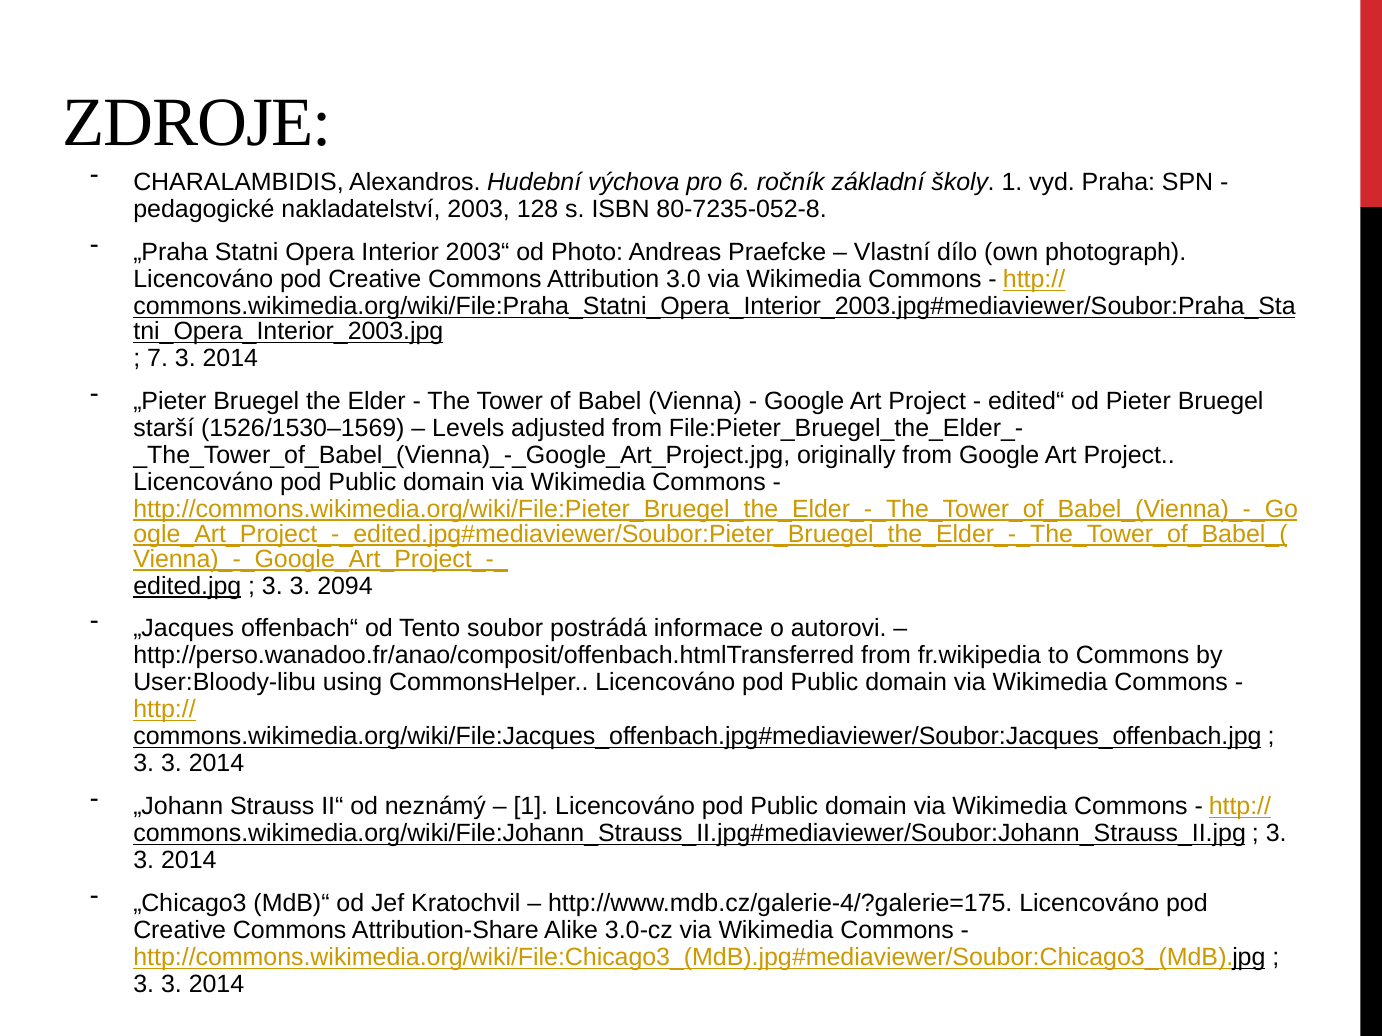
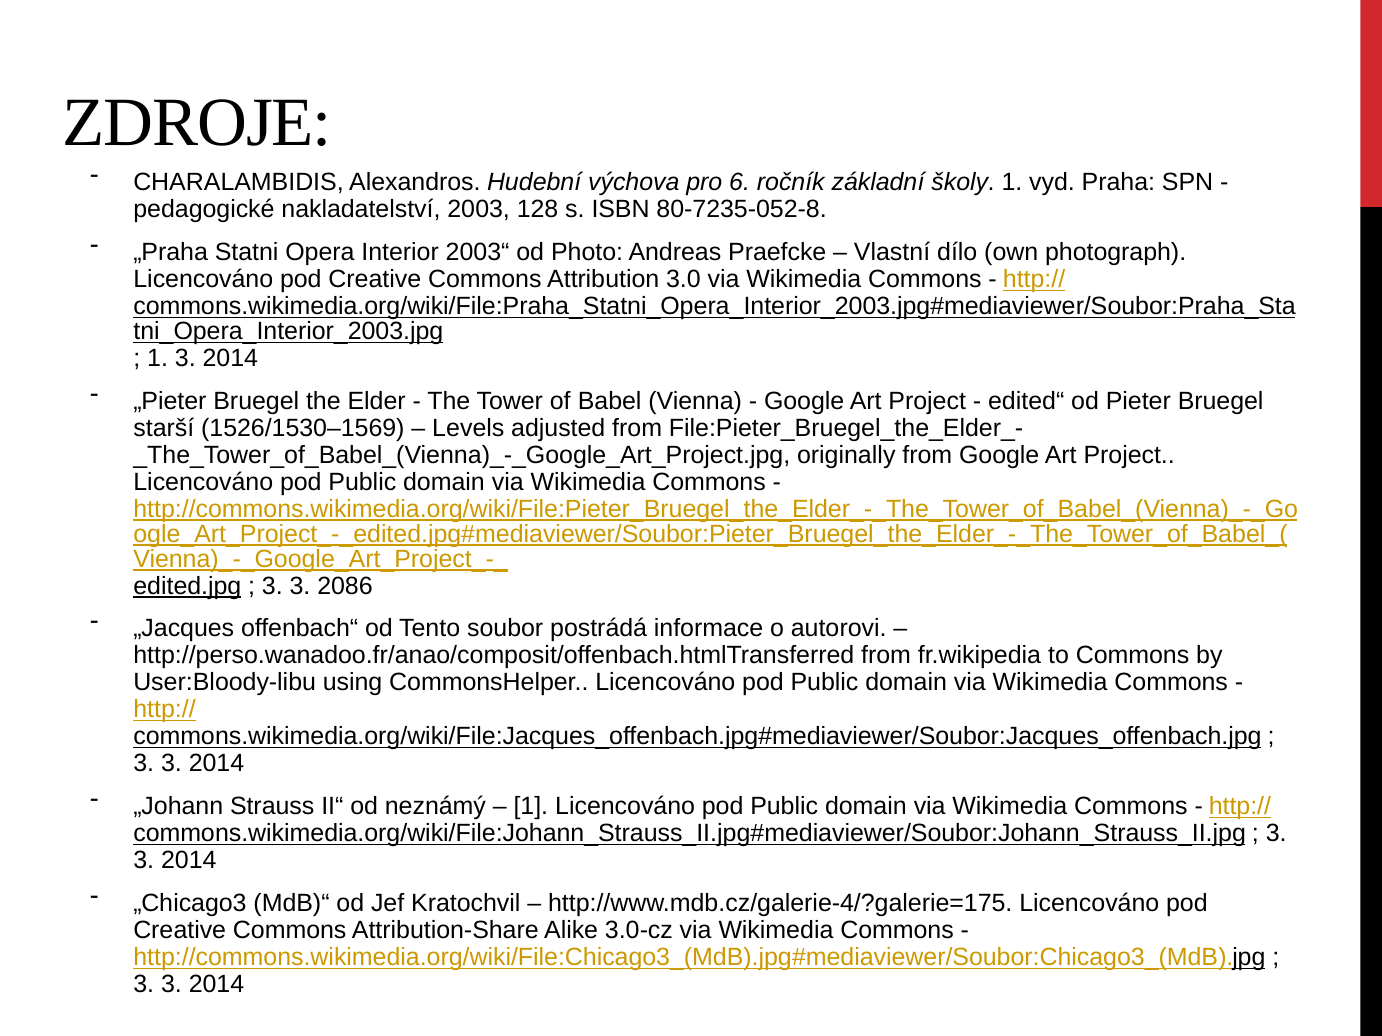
7: 7 -> 1 (158, 358)
2094: 2094 -> 2086 (345, 586)
